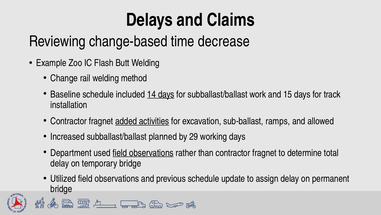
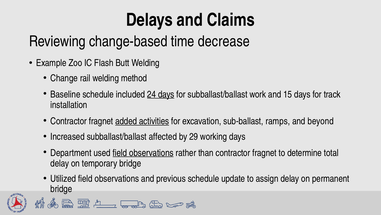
14: 14 -> 24 (152, 94)
allowed: allowed -> beyond (321, 121)
planned: planned -> affected (163, 136)
